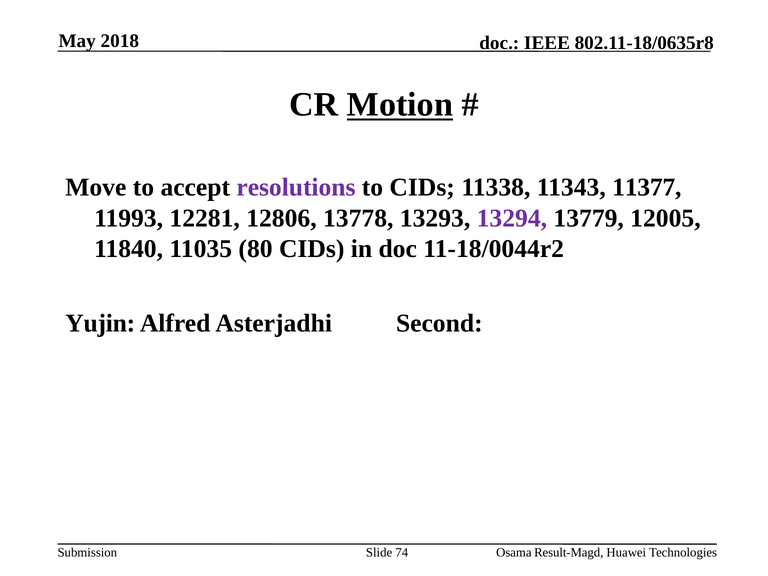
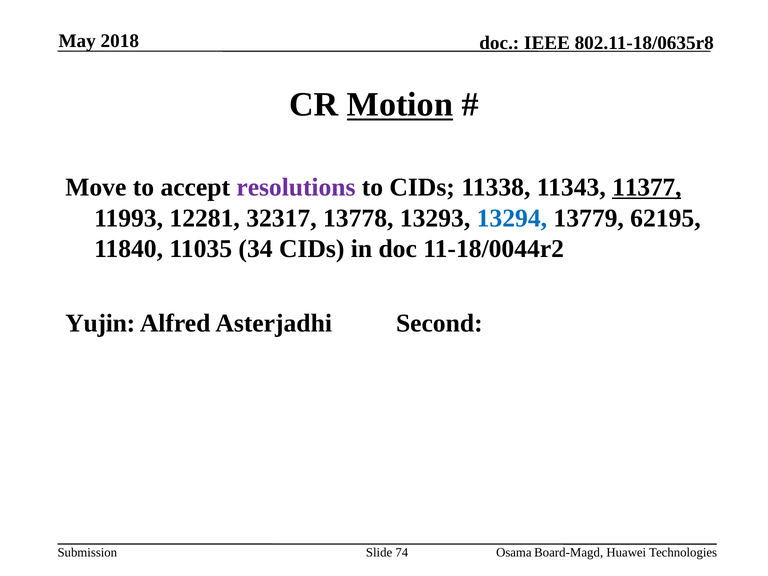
11377 underline: none -> present (647, 187)
12806: 12806 -> 32317 (281, 218)
13294 colour: purple -> blue (512, 218)
12005: 12005 -> 62195 (665, 218)
80: 80 -> 34 (256, 249)
Result-Magd: Result-Magd -> Board-Magd (569, 552)
